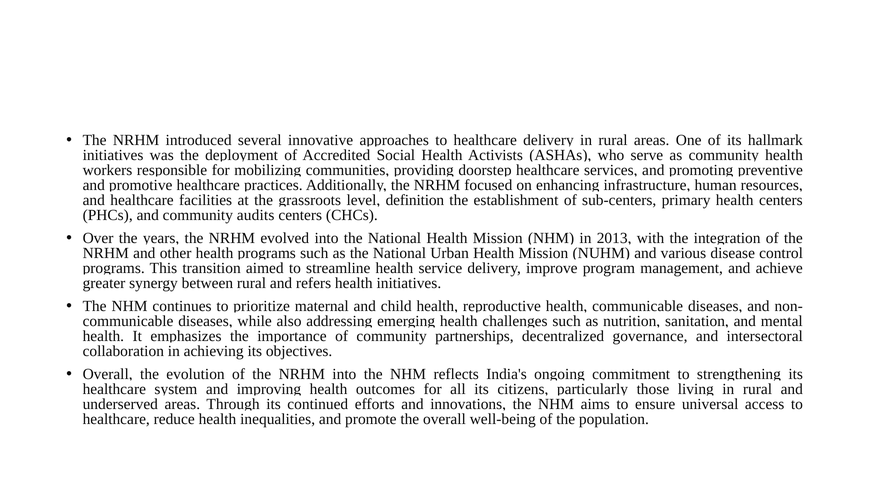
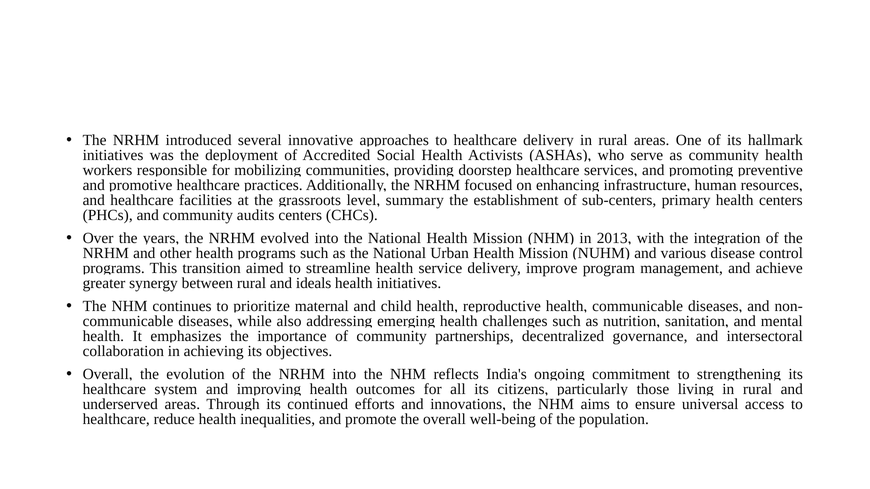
definition: definition -> summary (415, 200)
refers: refers -> ideals (314, 283)
